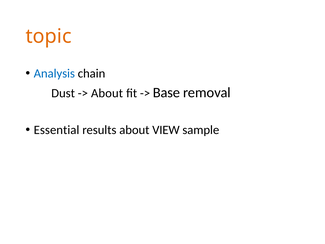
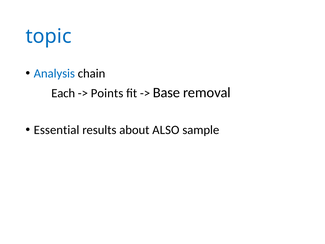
topic colour: orange -> blue (49, 36)
Dust: Dust -> Each (63, 93)
About: About -> Points (107, 93)
VIEW: VIEW -> ALSO (166, 130)
